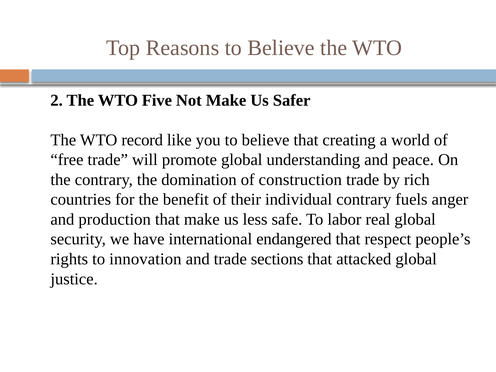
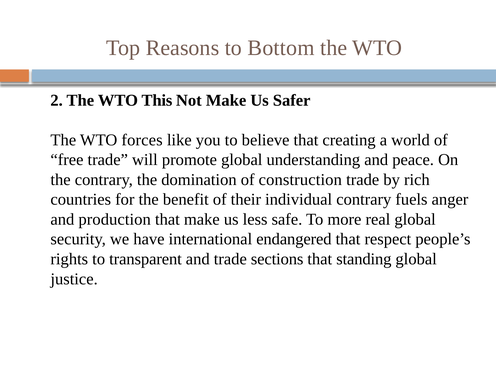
Reasons to Believe: Believe -> Bottom (281, 48)
Five: Five -> This (157, 100)
record: record -> forces (142, 140)
labor: labor -> more (344, 219)
innovation: innovation -> transparent (146, 259)
attacked: attacked -> standing (364, 259)
